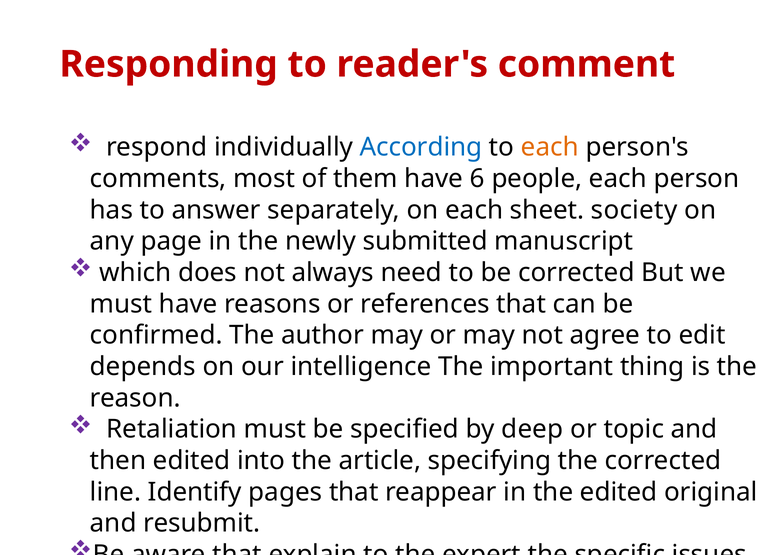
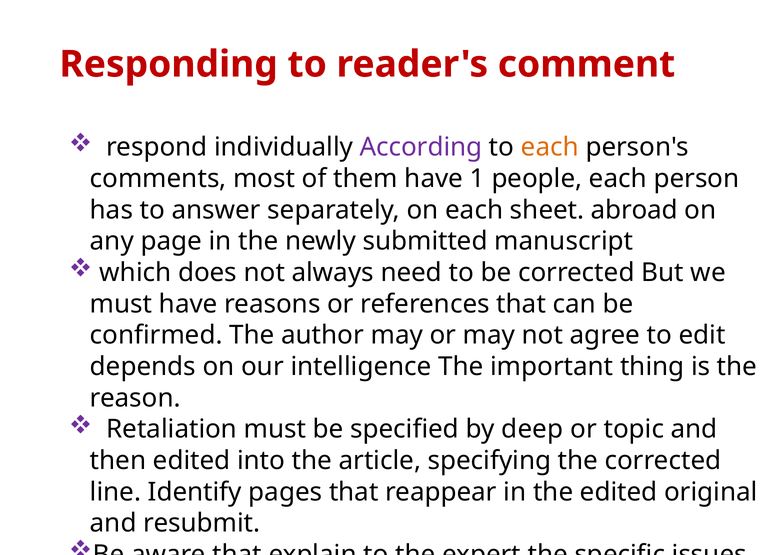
According colour: blue -> purple (421, 147)
6: 6 -> 1 (477, 178)
society: society -> abroad (634, 210)
